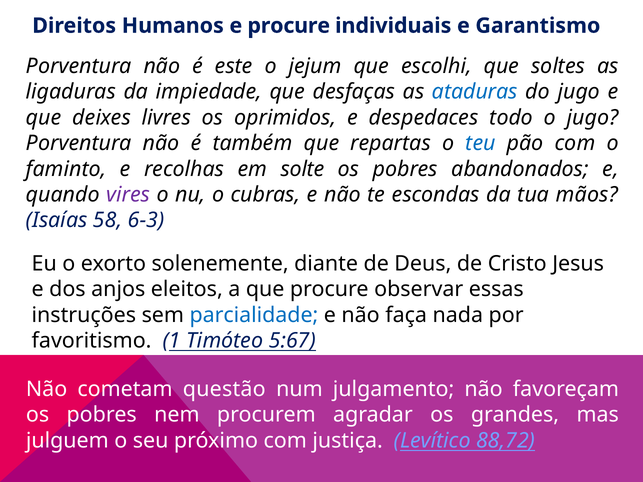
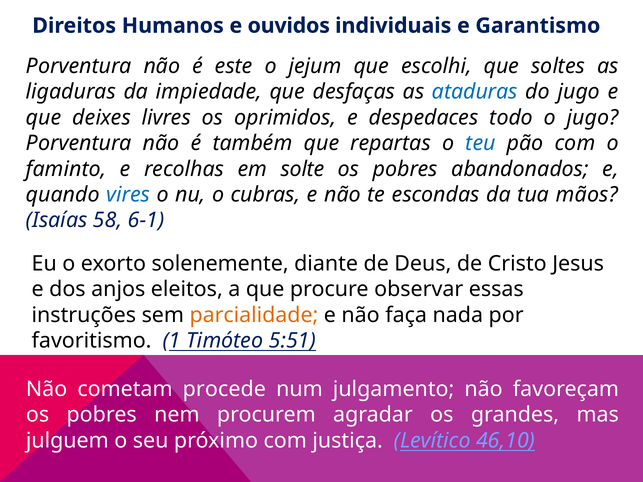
e procure: procure -> ouvidos (289, 26)
vires colour: purple -> blue (128, 195)
6-3: 6-3 -> 6-1 (146, 221)
parcialidade colour: blue -> orange (254, 315)
5:67: 5:67 -> 5:51 (292, 341)
questão: questão -> procede (224, 389)
88,72: 88,72 -> 46,10 (506, 441)
